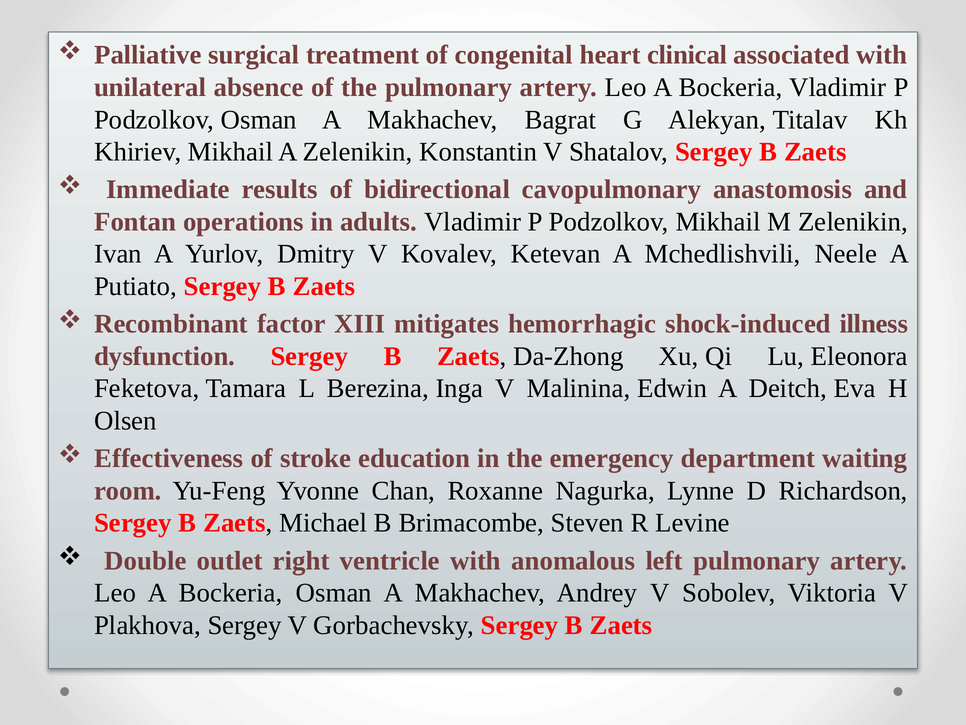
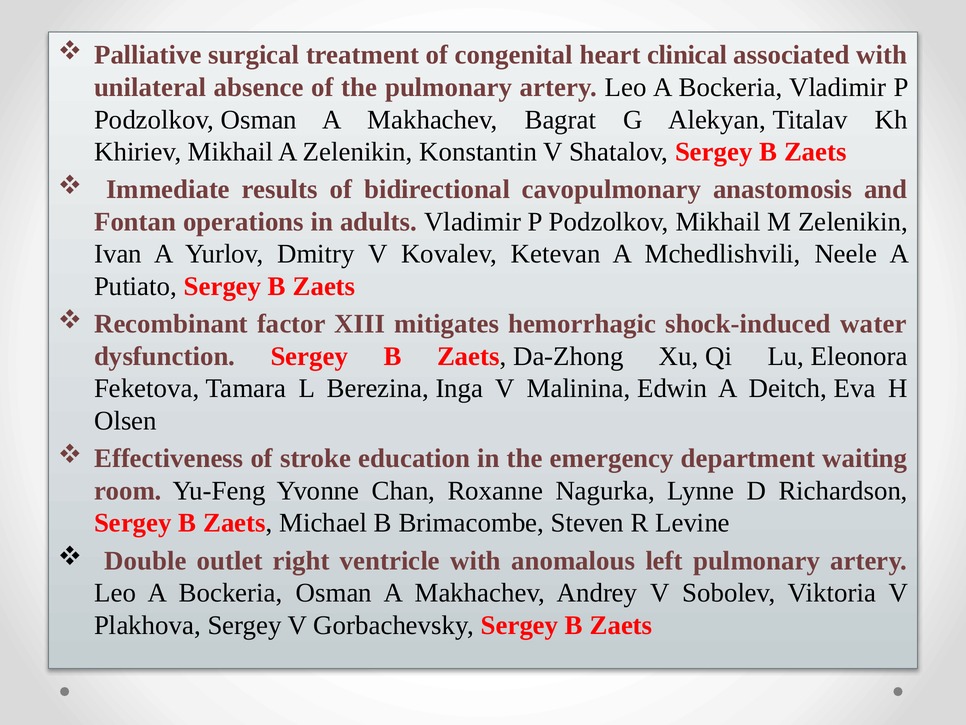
illness: illness -> water (873, 324)
